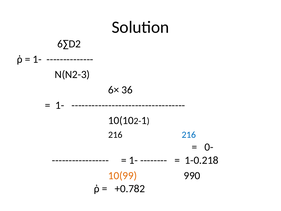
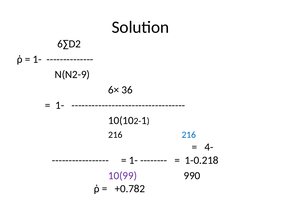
N(N2-3: N(N2-3 -> N(N2-9 (72, 74)
0-: 0- -> 4- (209, 147)
10(99 colour: orange -> purple (123, 175)
